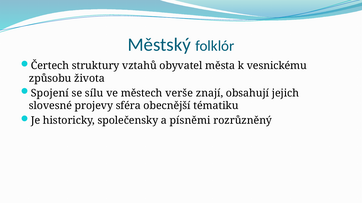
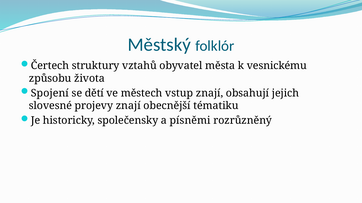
sílu: sílu -> dětí (94, 93)
verše: verše -> vstup (179, 93)
projevy sféra: sféra -> znají (128, 106)
